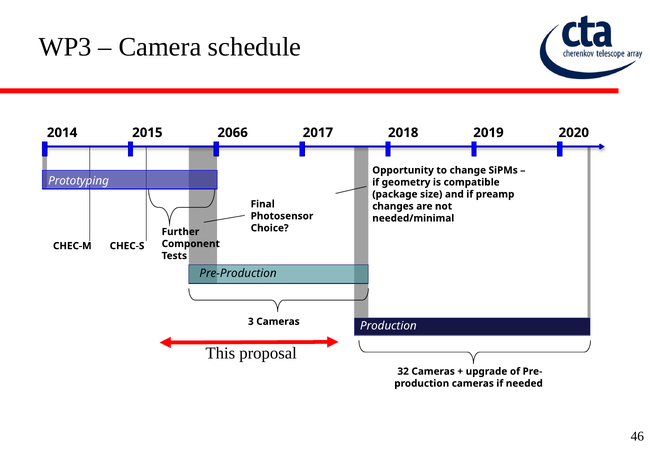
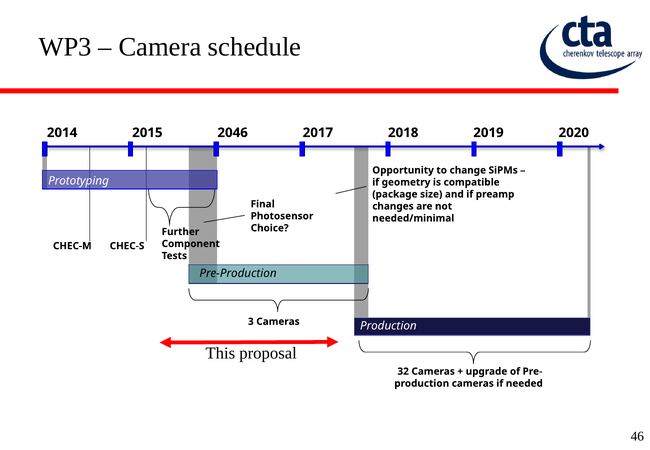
2066: 2066 -> 2046 (233, 133)
